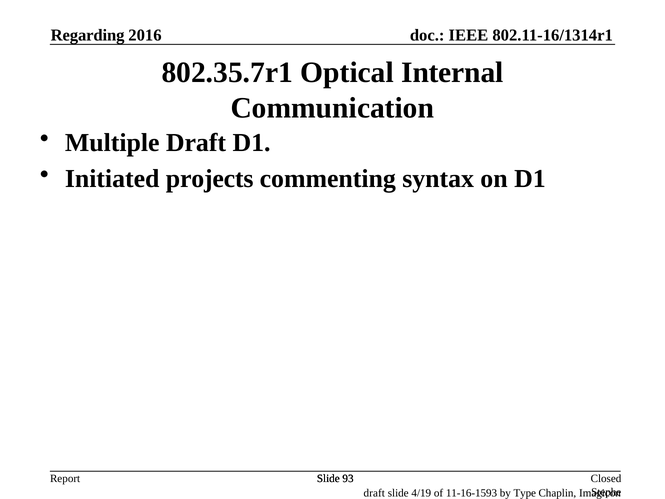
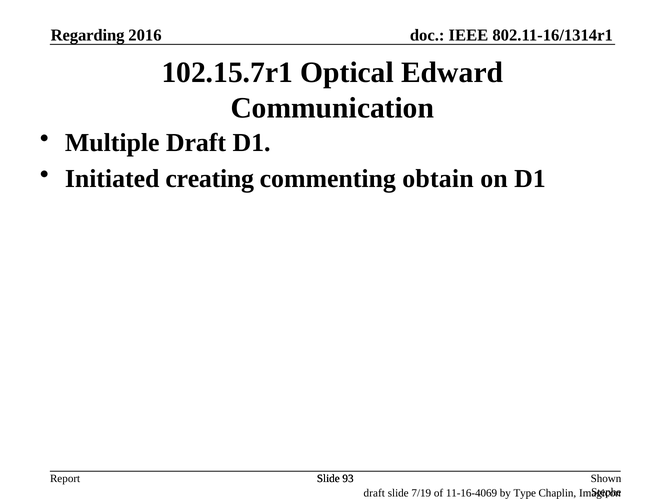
802.35.7r1: 802.35.7r1 -> 102.15.7r1 (227, 72)
Internal: Internal -> Edward (452, 72)
projects: projects -> creating (210, 179)
syntax: syntax -> obtain (438, 179)
Closed: Closed -> Shown (606, 478)
4/19: 4/19 -> 7/19 (421, 493)
11-16-1593: 11-16-1593 -> 11-16-4069 (472, 493)
